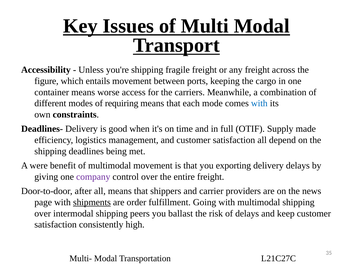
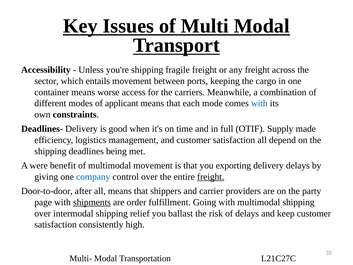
figure: figure -> sector (46, 81)
requiring: requiring -> applicant (122, 103)
company colour: purple -> blue (93, 177)
freight underline: none -> present (211, 177)
news: news -> party (312, 191)
peers: peers -> relief (140, 213)
